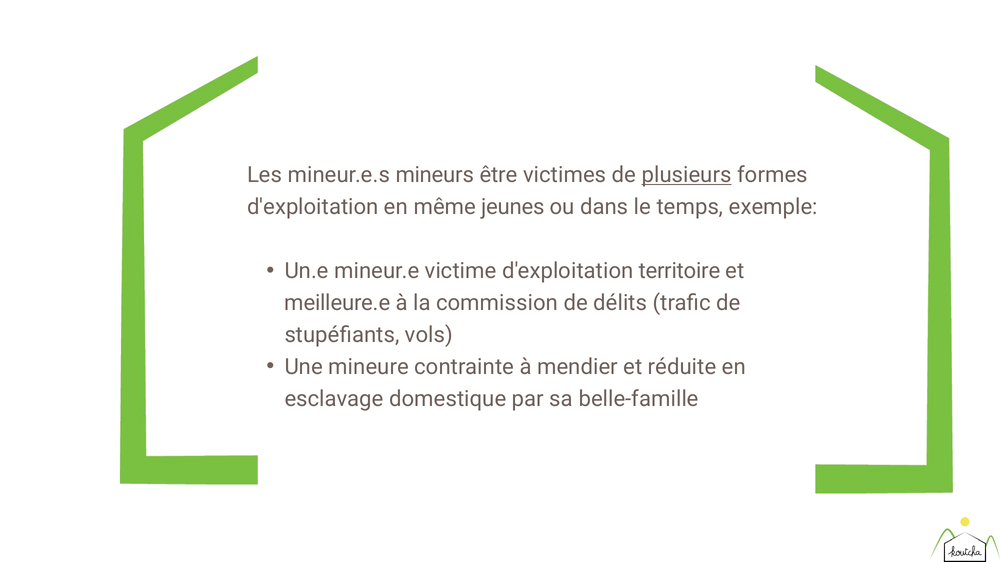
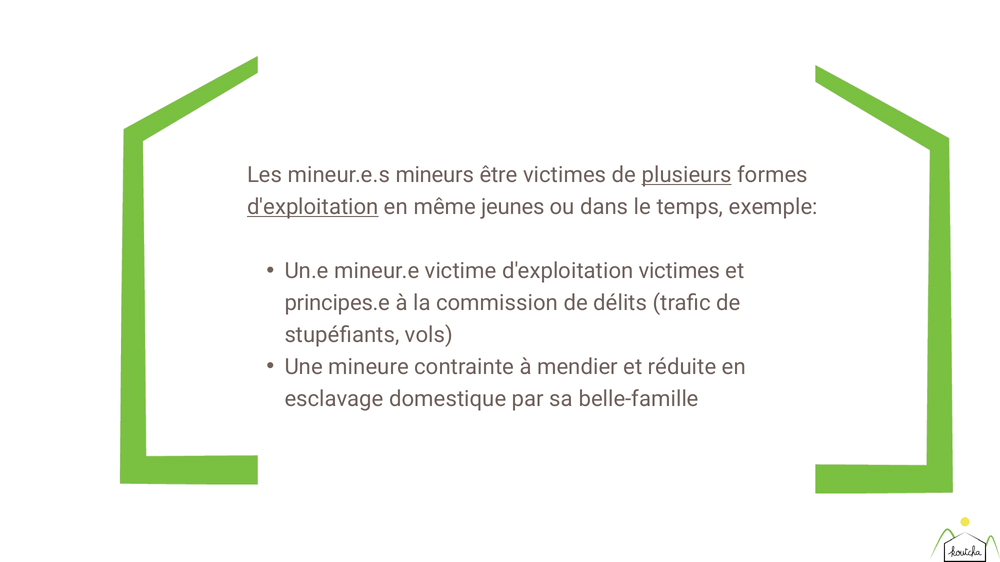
d'exploitation underline: none -> present (313, 207)
d'exploitation territoire: territoire -> victimes (680, 271)
meilleure.e: meilleure.e -> principes.e (337, 303)
